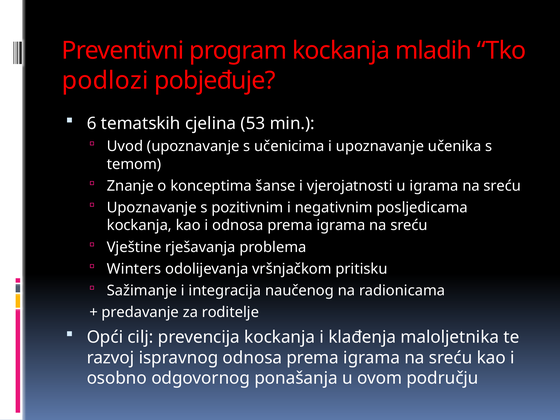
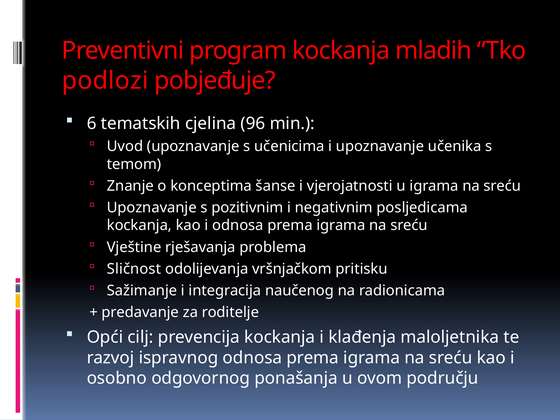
53: 53 -> 96 (253, 123)
Winters: Winters -> Sličnost (134, 269)
